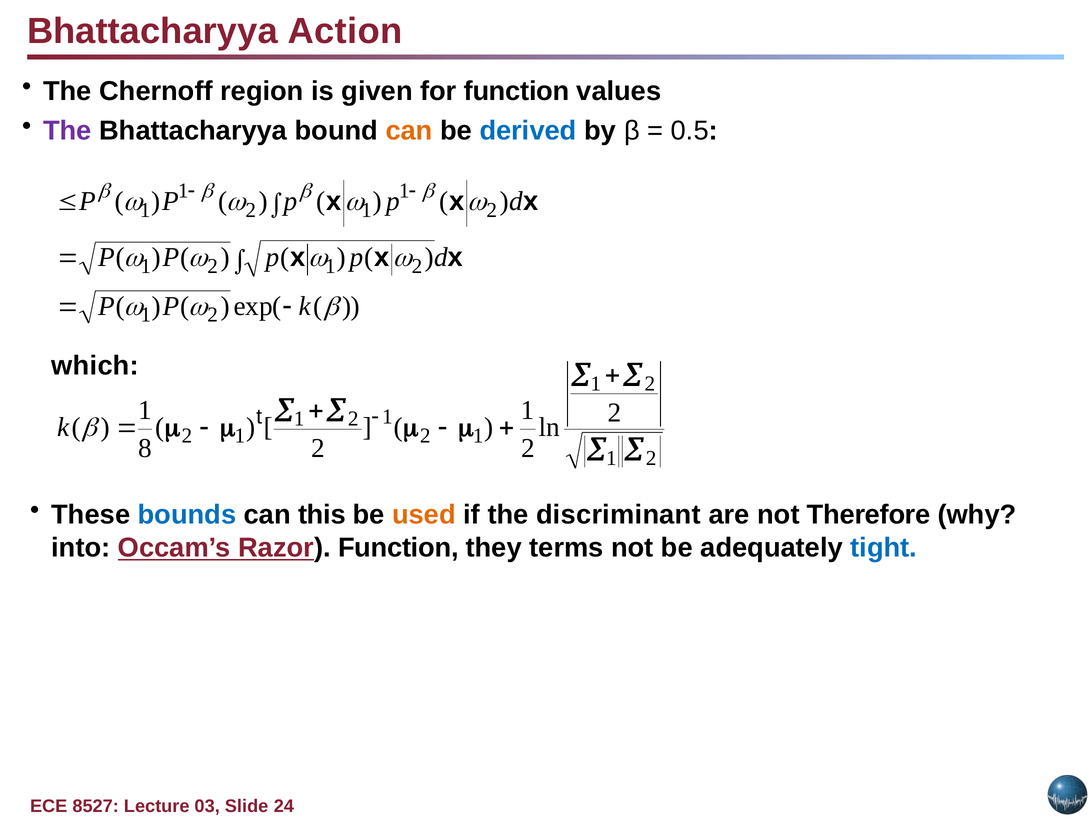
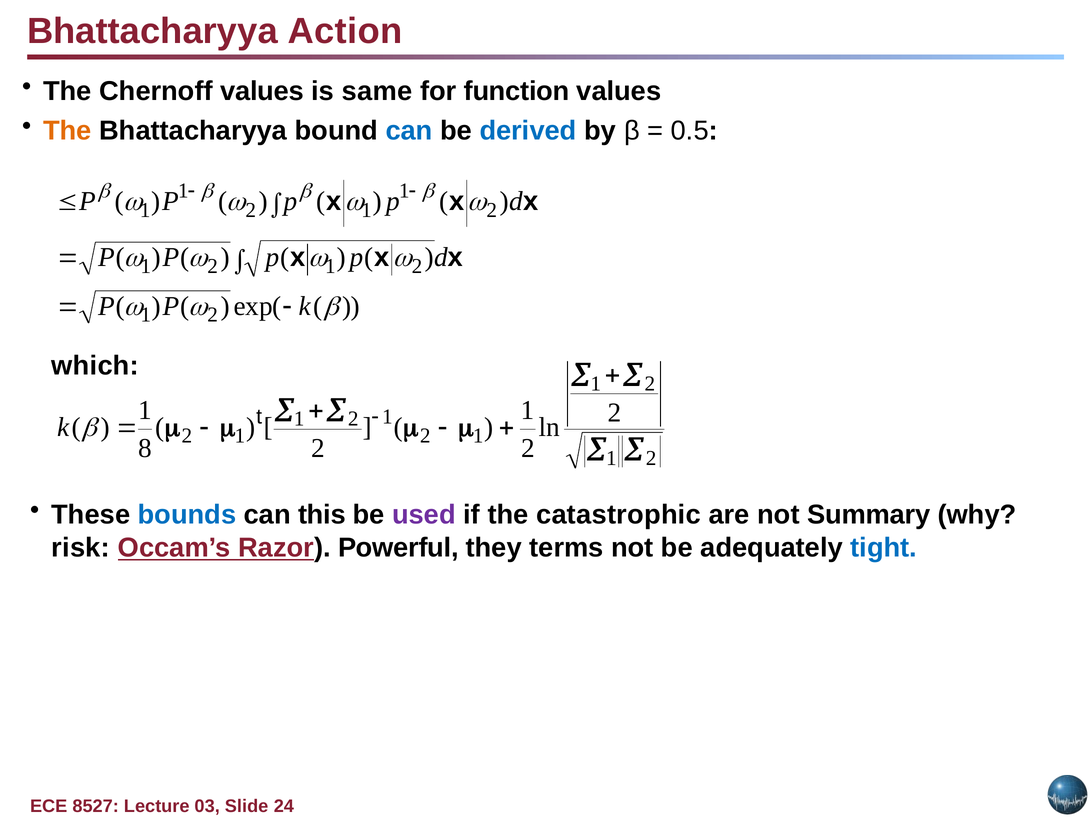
Chernoff region: region -> values (262, 91)
given: given -> same (377, 91)
The colour: purple -> orange (67, 131)
can colour: orange -> blue (409, 131)
used colour: orange -> purple (424, 515)
discriminant: discriminant -> catastrophic (618, 515)
Therefore: Therefore -> Summary (869, 515)
into: into -> risk (81, 548)
Razor Function: Function -> Powerful (398, 548)
